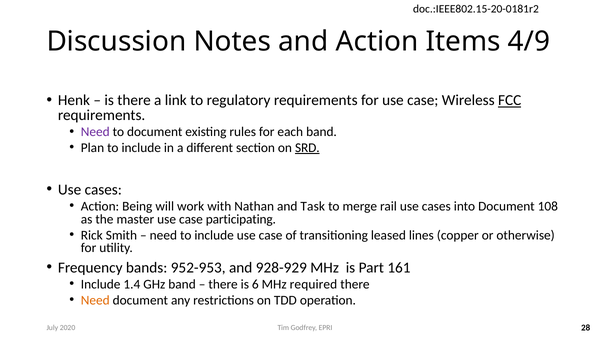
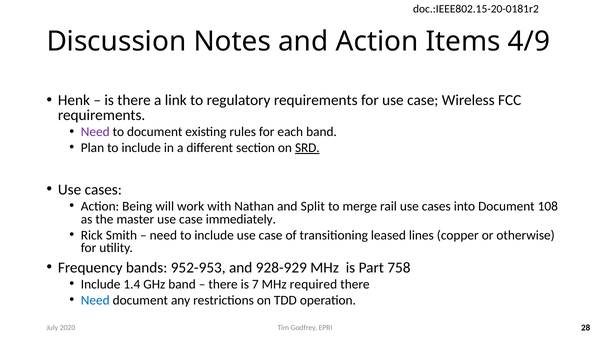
FCC underline: present -> none (510, 100)
Task: Task -> Split (313, 206)
participating: participating -> immediately (241, 219)
161: 161 -> 758 (399, 268)
6: 6 -> 7 (255, 285)
Need colour: orange -> blue (95, 300)
